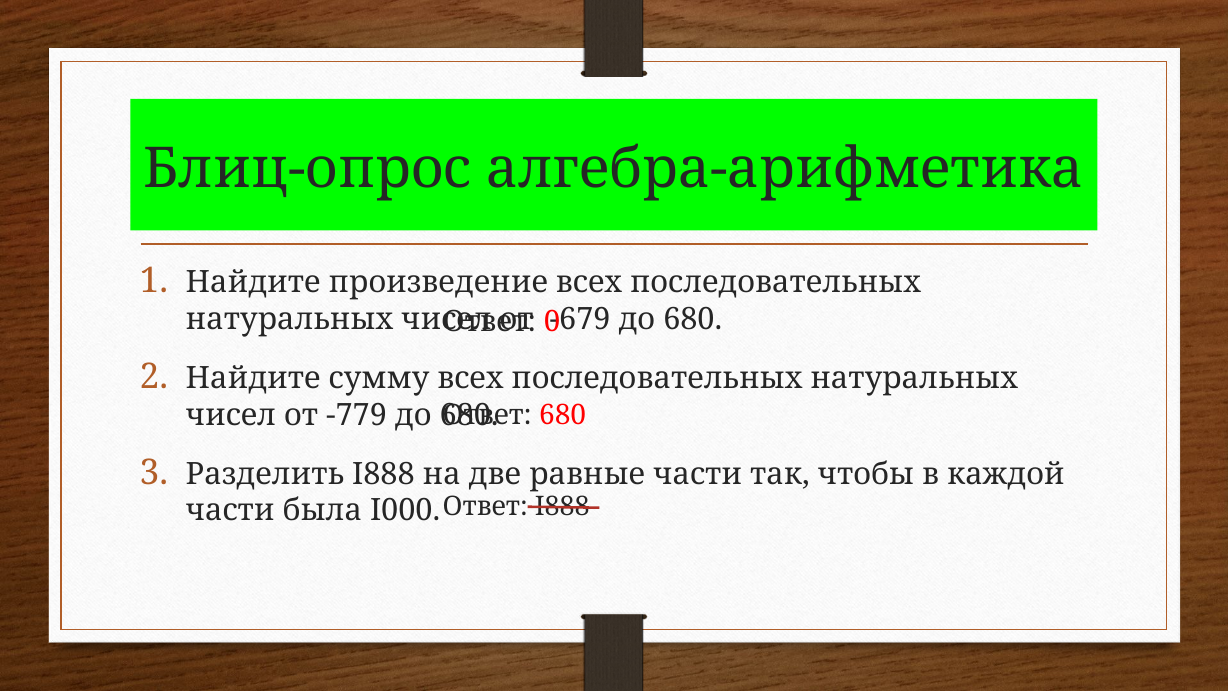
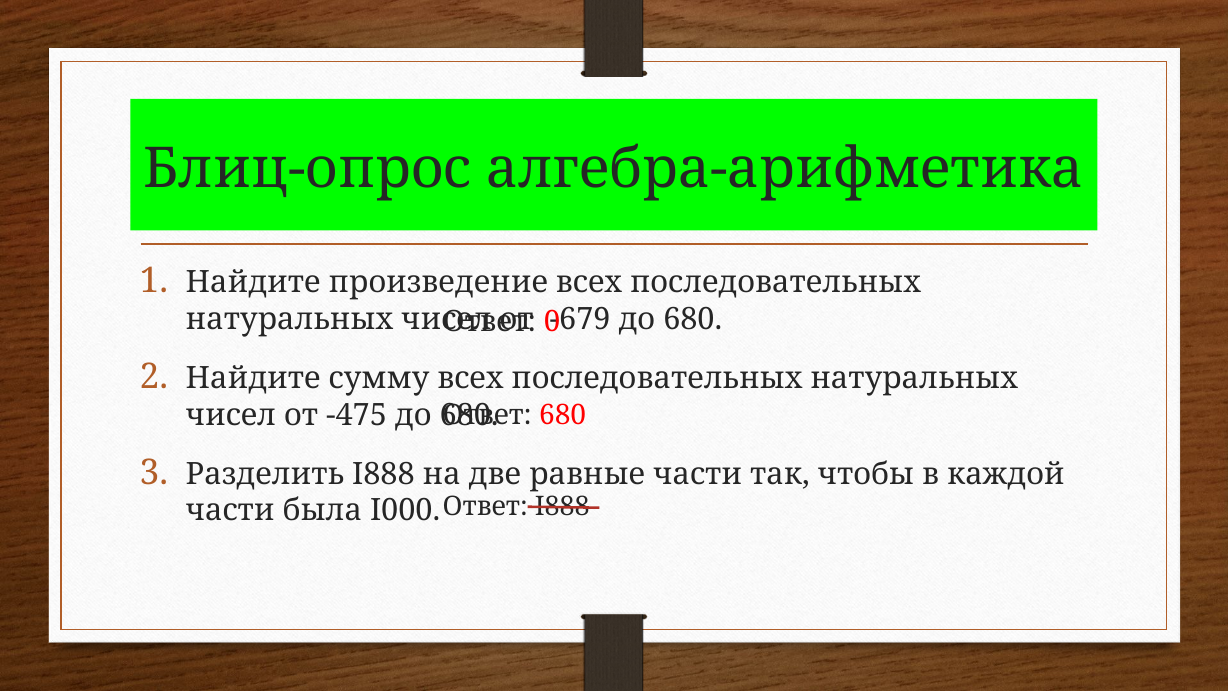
-779: -779 -> -475 (357, 415)
